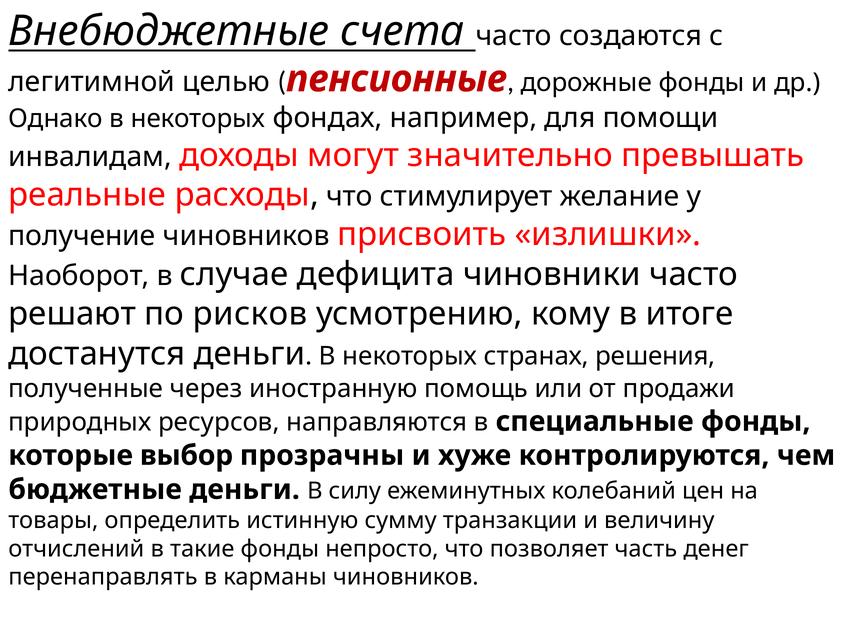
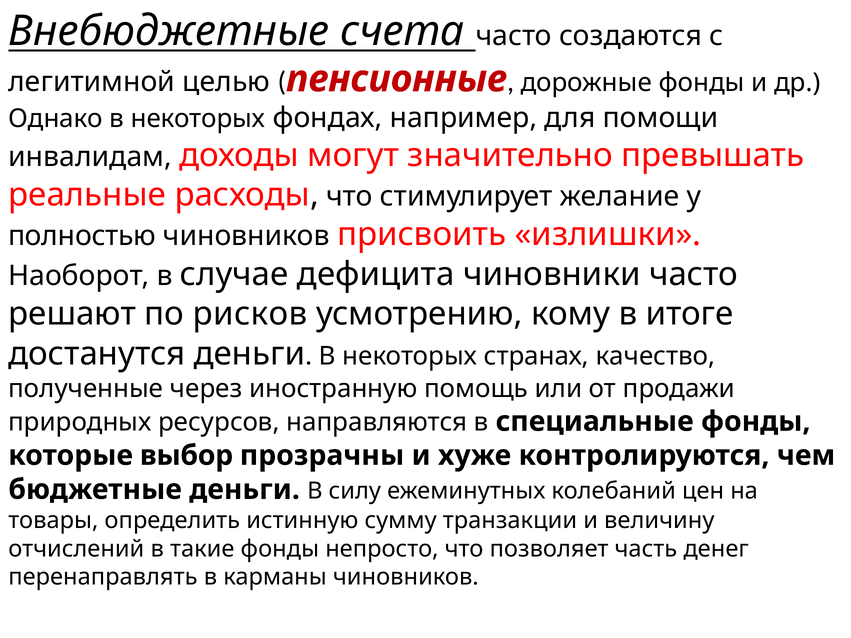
получение: получение -> полностью (82, 236)
решения: решения -> качество (655, 356)
